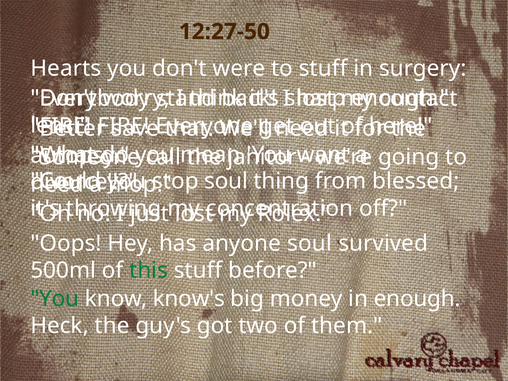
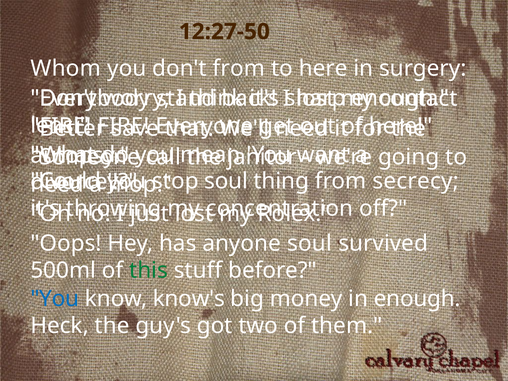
Hearts: Hearts -> Whom (66, 68)
don't were: were -> from (239, 68)
to stuff: stuff -> here (323, 68)
blessed: blessed -> secrecy (416, 181)
You colour: green -> blue (55, 299)
